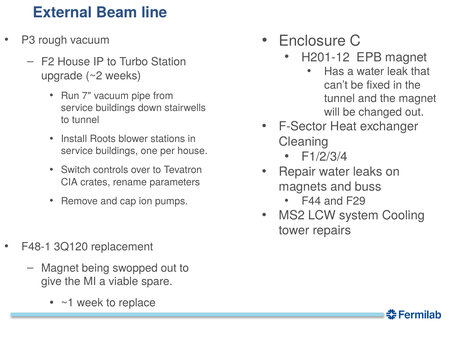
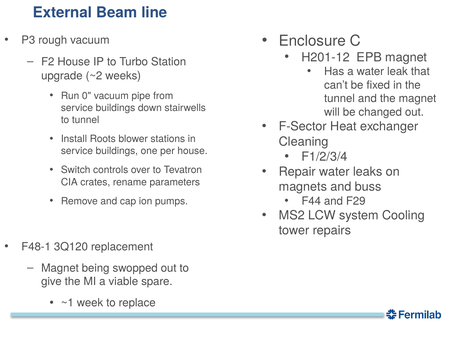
7: 7 -> 0 (87, 96)
